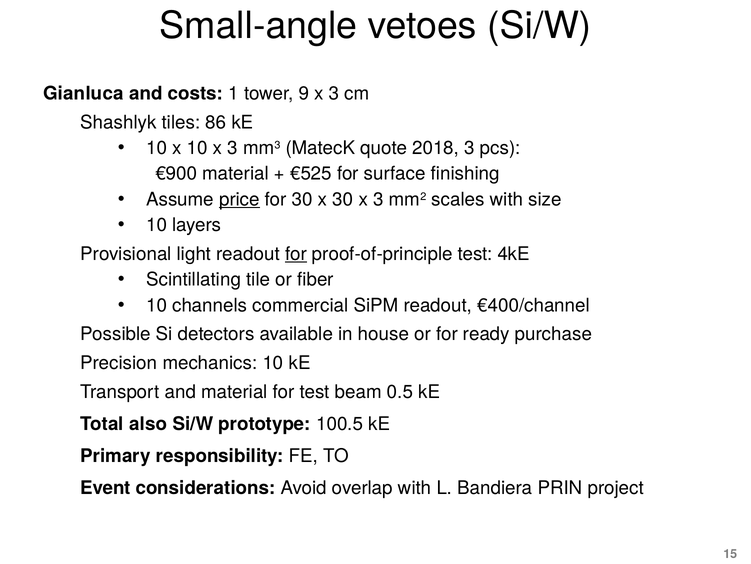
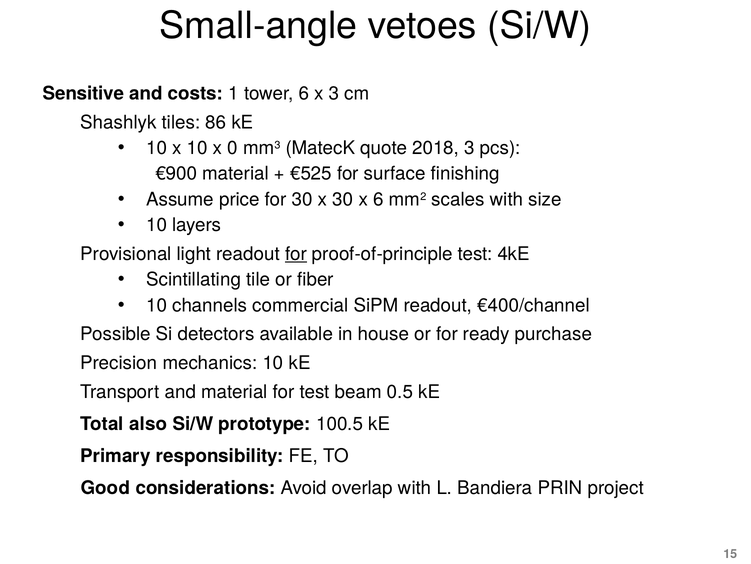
Gianluca: Gianluca -> Sensitive (84, 93)
tower 9: 9 -> 6 (304, 93)
10 x 3: 3 -> 0 (233, 148)
price underline: present -> none (239, 199)
30 x 3: 3 -> 6 (378, 199)
Event: Event -> Good (105, 487)
